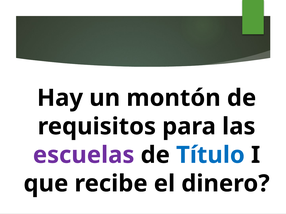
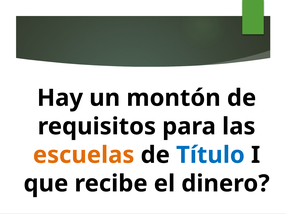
escuelas colour: purple -> orange (84, 155)
